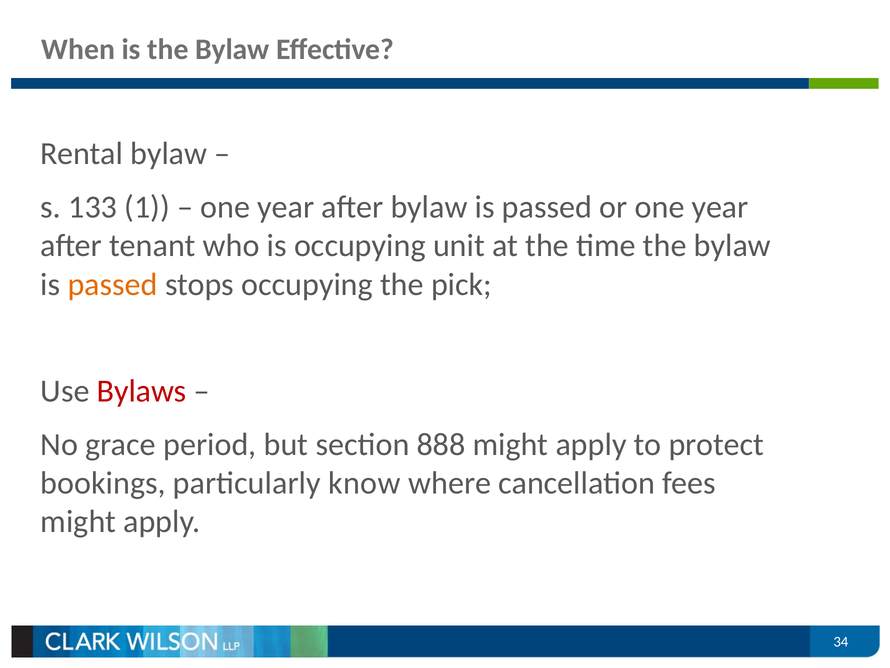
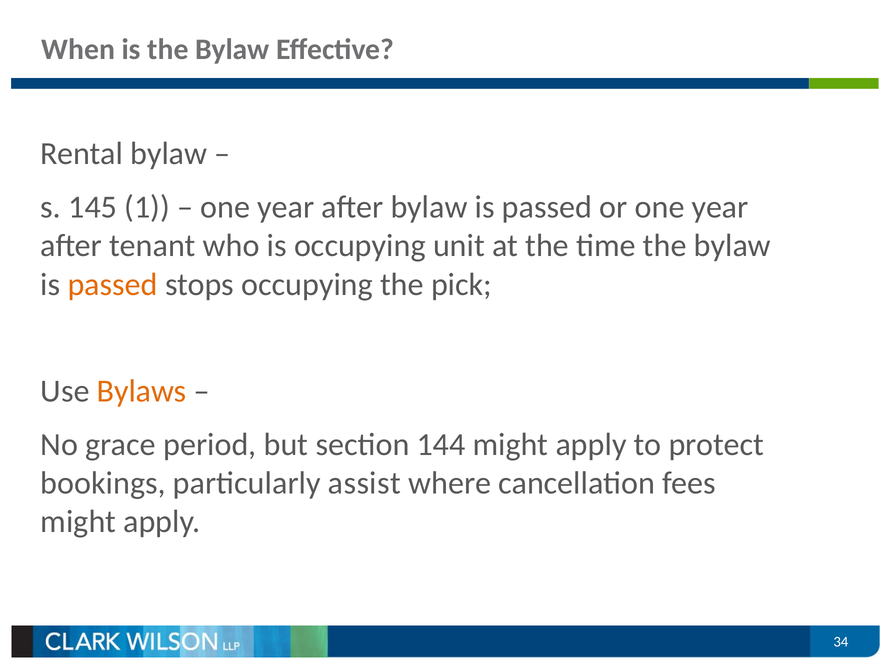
133: 133 -> 145 (93, 207)
Bylaws colour: red -> orange (142, 391)
888: 888 -> 144 (441, 444)
know: know -> assist (364, 483)
